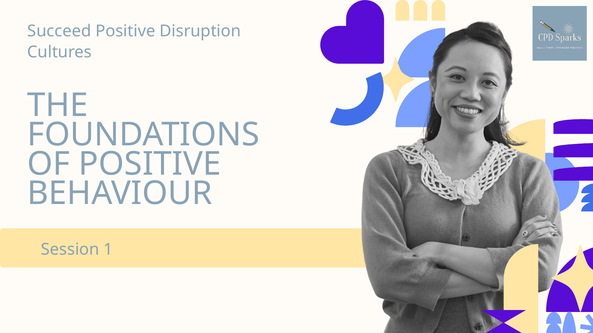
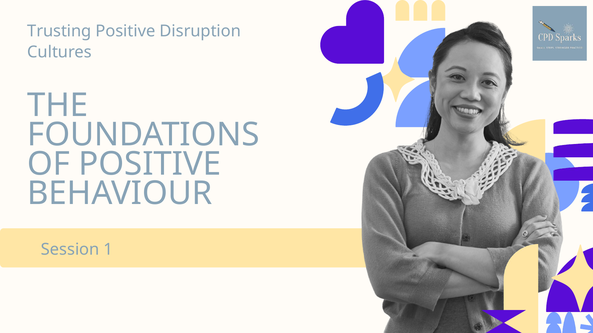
Succeed: Succeed -> Trusting (59, 31)
